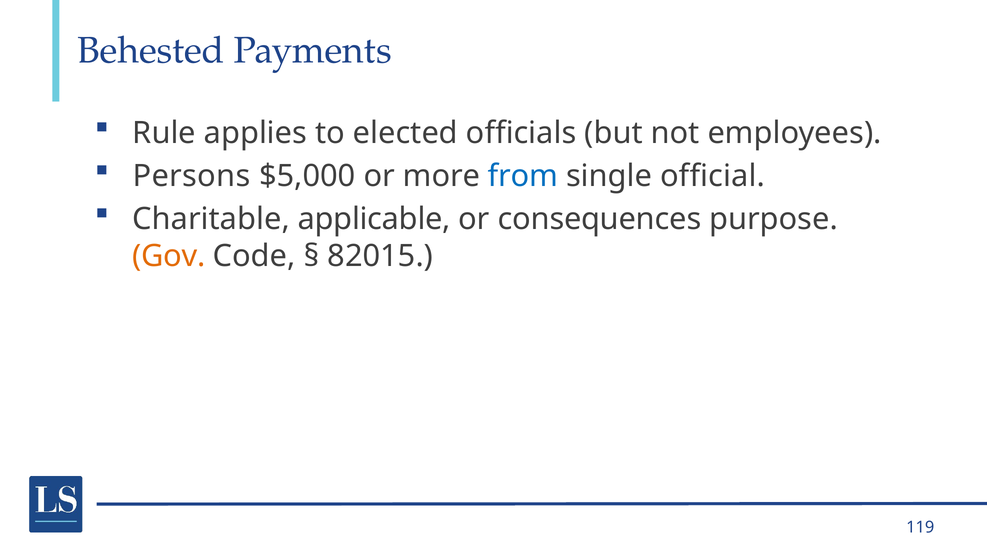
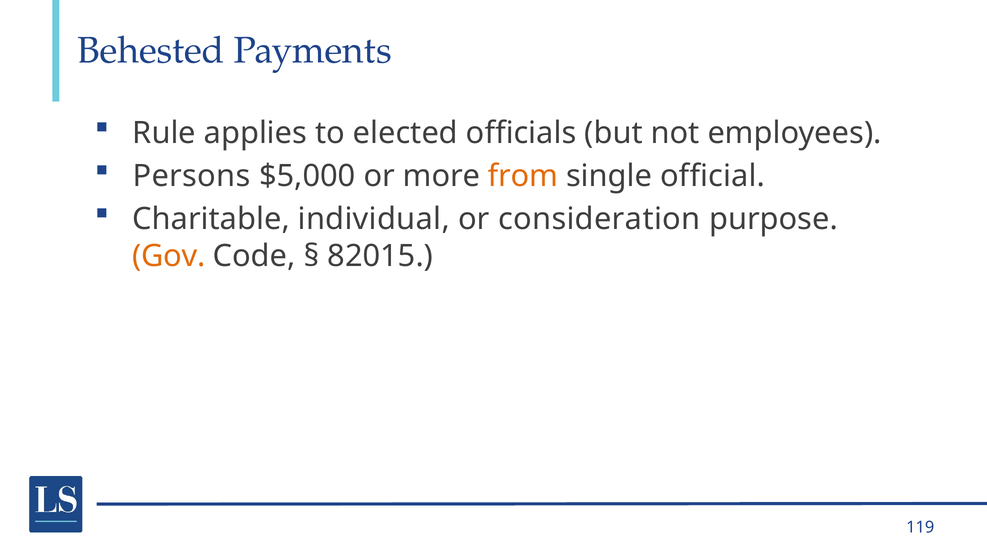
from colour: blue -> orange (523, 176)
applicable: applicable -> individual (374, 219)
consequences: consequences -> consideration (599, 219)
